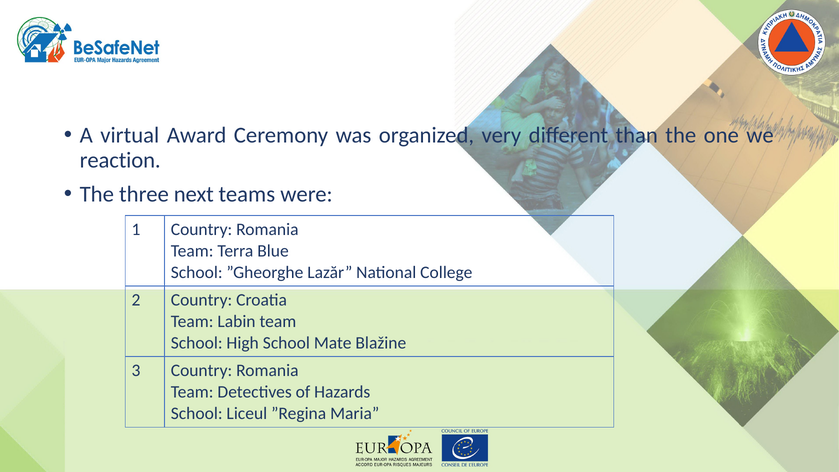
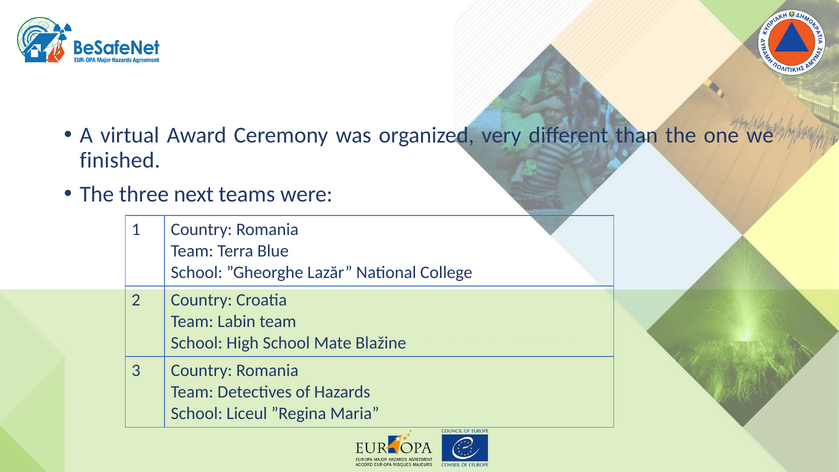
reaction: reaction -> finished (120, 160)
